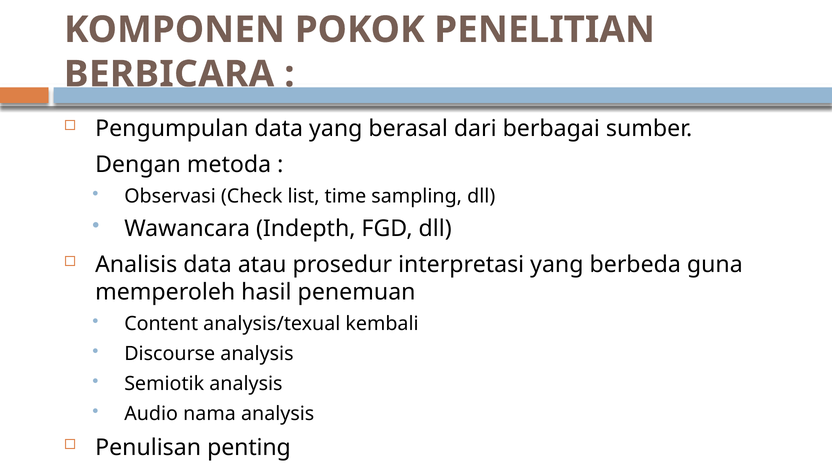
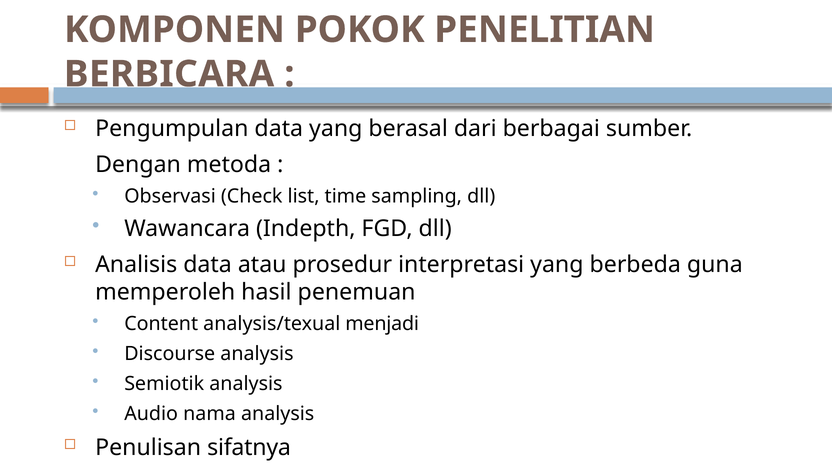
kembali: kembali -> menjadi (382, 324)
penting: penting -> sifatnya (249, 448)
